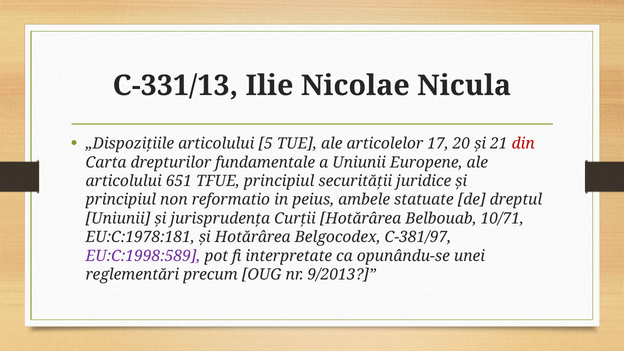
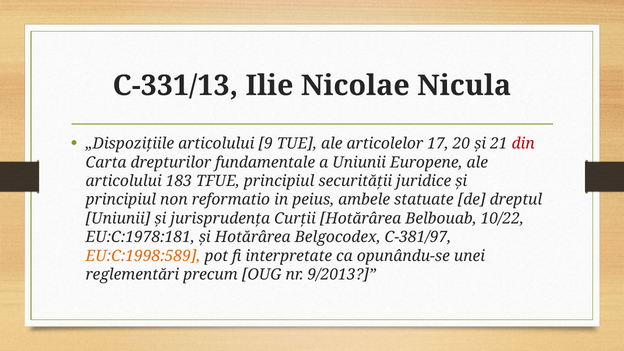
5: 5 -> 9 (266, 144)
651: 651 -> 183 (179, 181)
10/71: 10/71 -> 10/22 (502, 219)
EU:C:1998:589 colour: purple -> orange (143, 256)
